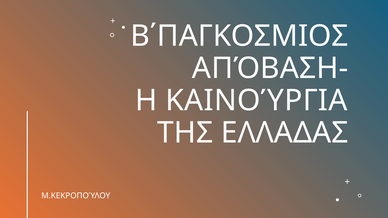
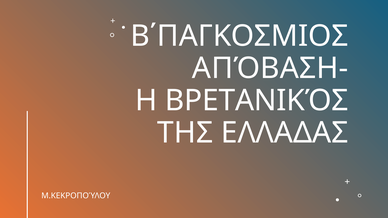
ΚΑΙΝΟΎΡΓΙΑ: ΚΑΙΝΟΎΡΓΙΑ -> ΒΡΕΤΑΝΙΚΌΣ (257, 101)
